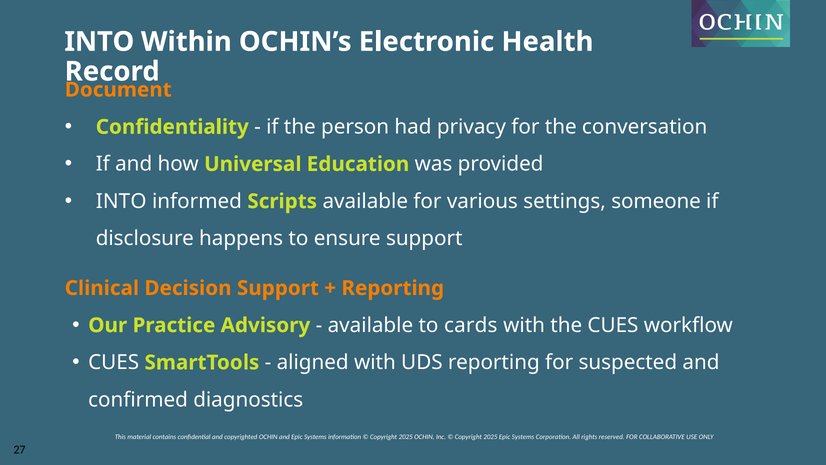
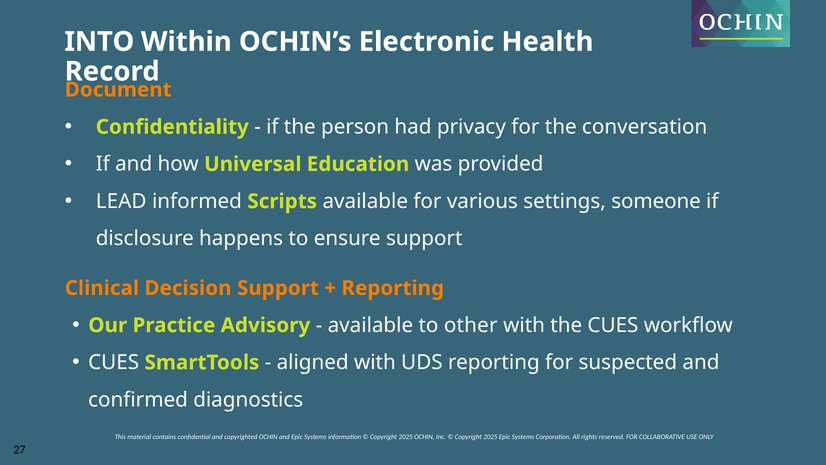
INTO: INTO -> LEAD (121, 201)
cards: cards -> other (471, 325)
